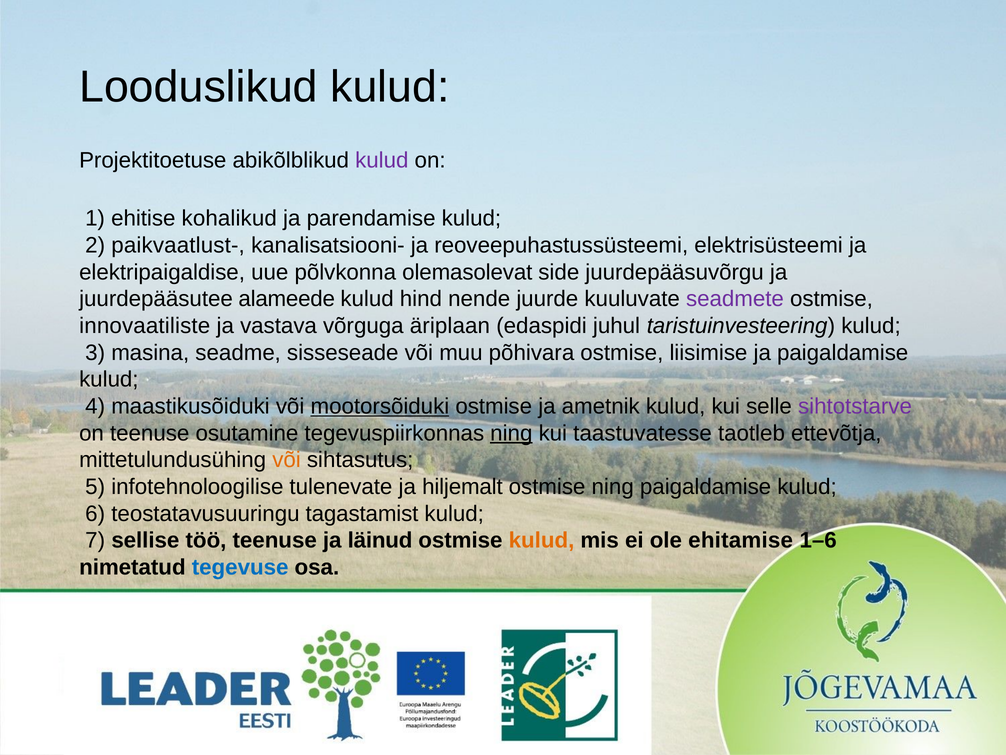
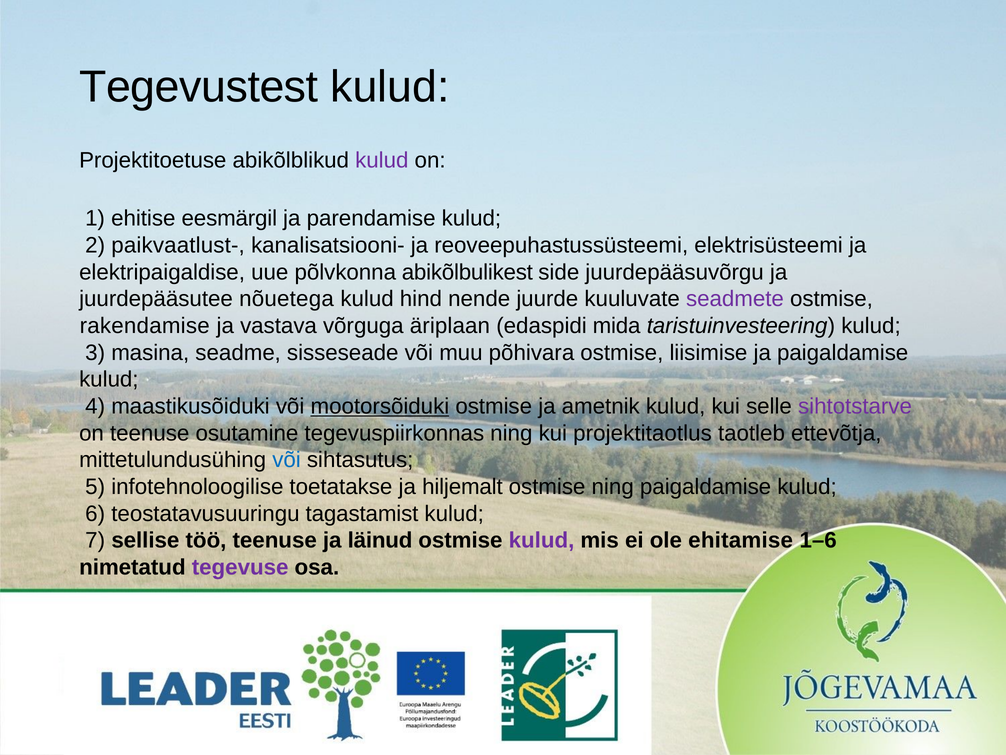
Looduslikud: Looduslikud -> Tegevustest (199, 87)
kohalikud: kohalikud -> eesmärgil (229, 218)
olemasolevat: olemasolevat -> abikõlbulikest (467, 272)
alameede: alameede -> nõuetega (286, 299)
innovaatiliste: innovaatiliste -> rakendamise (145, 326)
juhul: juhul -> mida (617, 326)
ning underline: present -> none (511, 433)
taastuvatesse: taastuvatesse -> projektitaotlus (643, 433)
või colour: orange -> blue (287, 460)
tulenevate: tulenevate -> toetatakse (341, 487)
kulud colour: orange -> purple (541, 540)
tegevuse colour: blue -> purple (240, 567)
